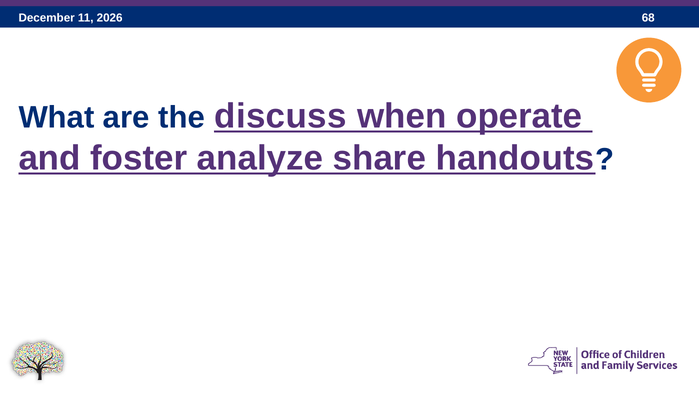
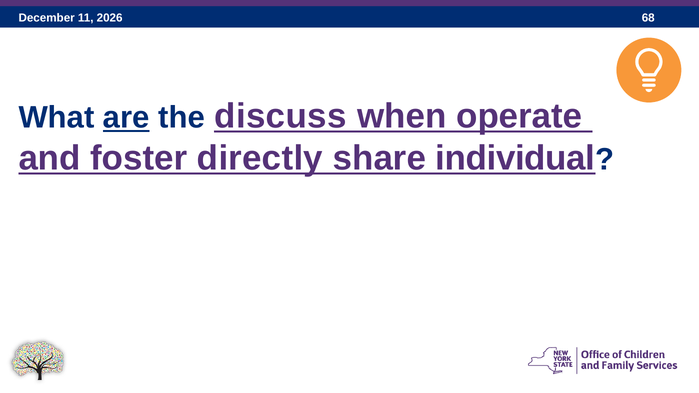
are underline: none -> present (126, 118)
analyze: analyze -> directly (260, 158)
handouts: handouts -> individual (515, 158)
